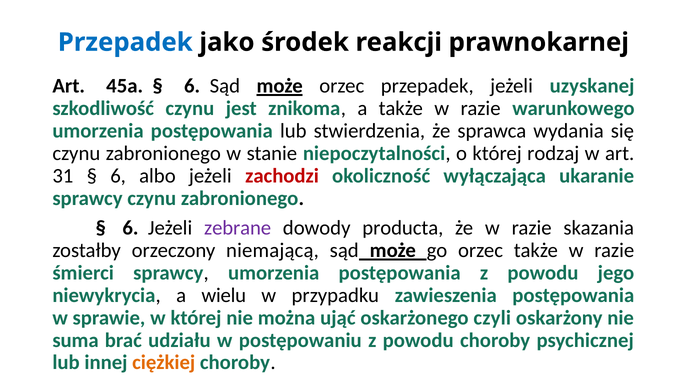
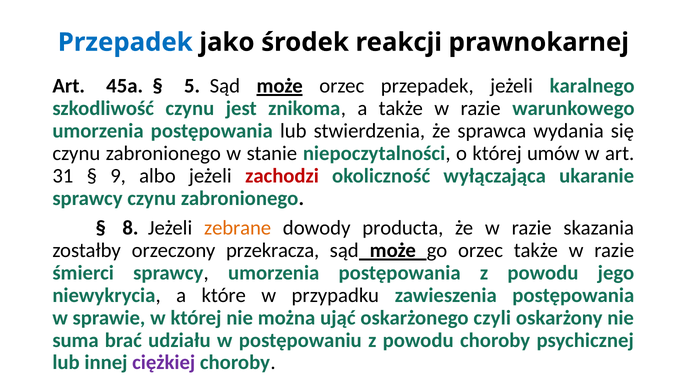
6: 6 -> 5 (192, 86)
uzyskanej: uzyskanej -> karalnego (592, 86)
rodzaj: rodzaj -> umów (553, 153)
6: 6 -> 9 (118, 176)
6: 6 -> 8 (130, 228)
zebrane colour: purple -> orange (238, 228)
niemającą: niemającą -> przekracza (273, 250)
wielu: wielu -> które (224, 295)
ciężkiej colour: orange -> purple (164, 362)
